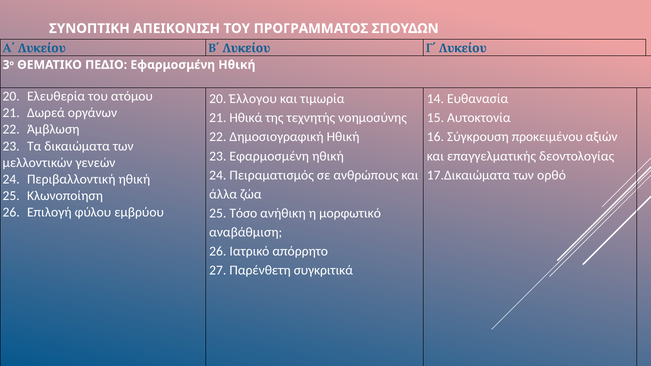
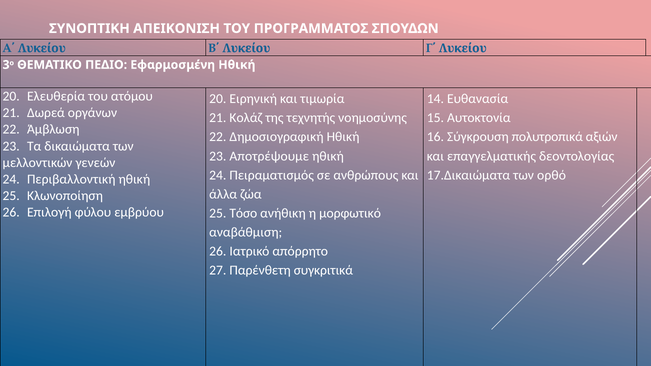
Έλλογου: Έλλογου -> Ειρηνική (253, 99)
Ηθικά: Ηθικά -> Κολάζ (246, 118)
προκειμένου: προκειμένου -> πολυτροπικά (547, 137)
23 Εφαρμοσμένη: Εφαρμοσμένη -> Αποτρέψουμε (269, 156)
